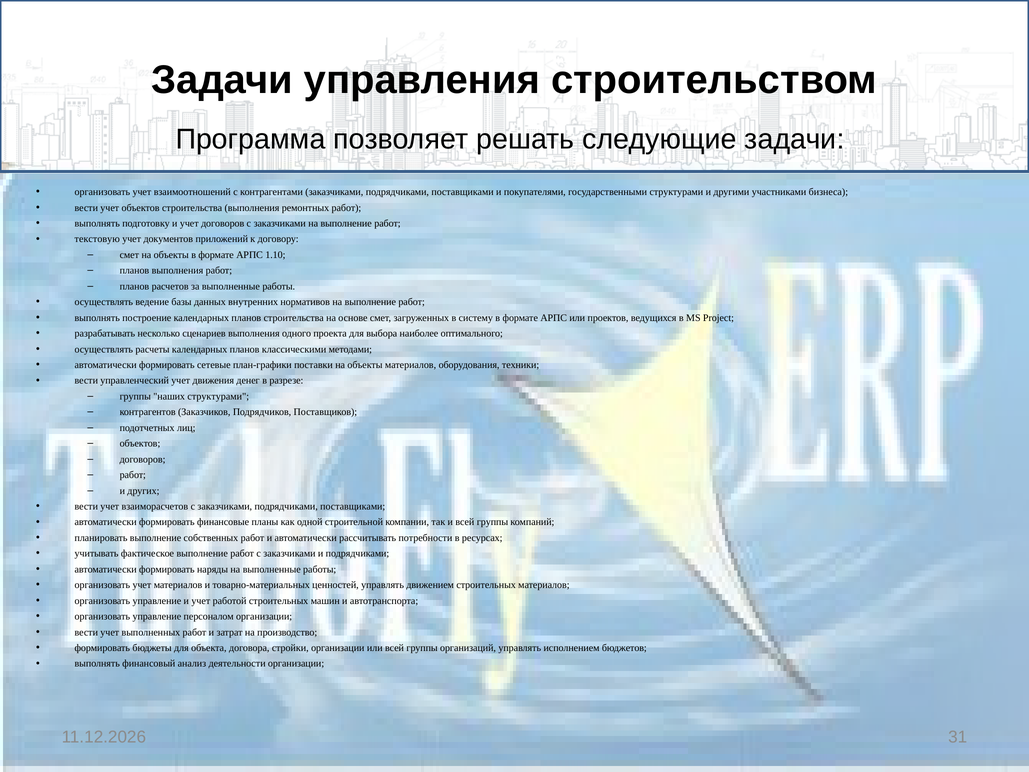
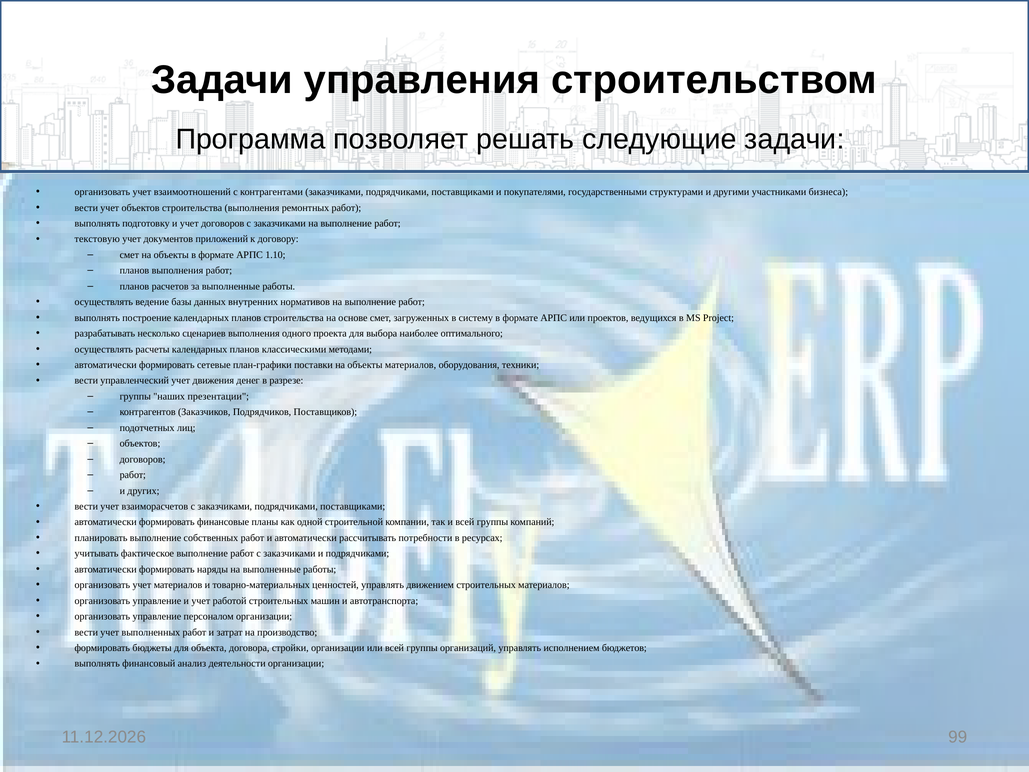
наших структурами: структурами -> презентации (218, 396)
31: 31 -> 99 (958, 737)
